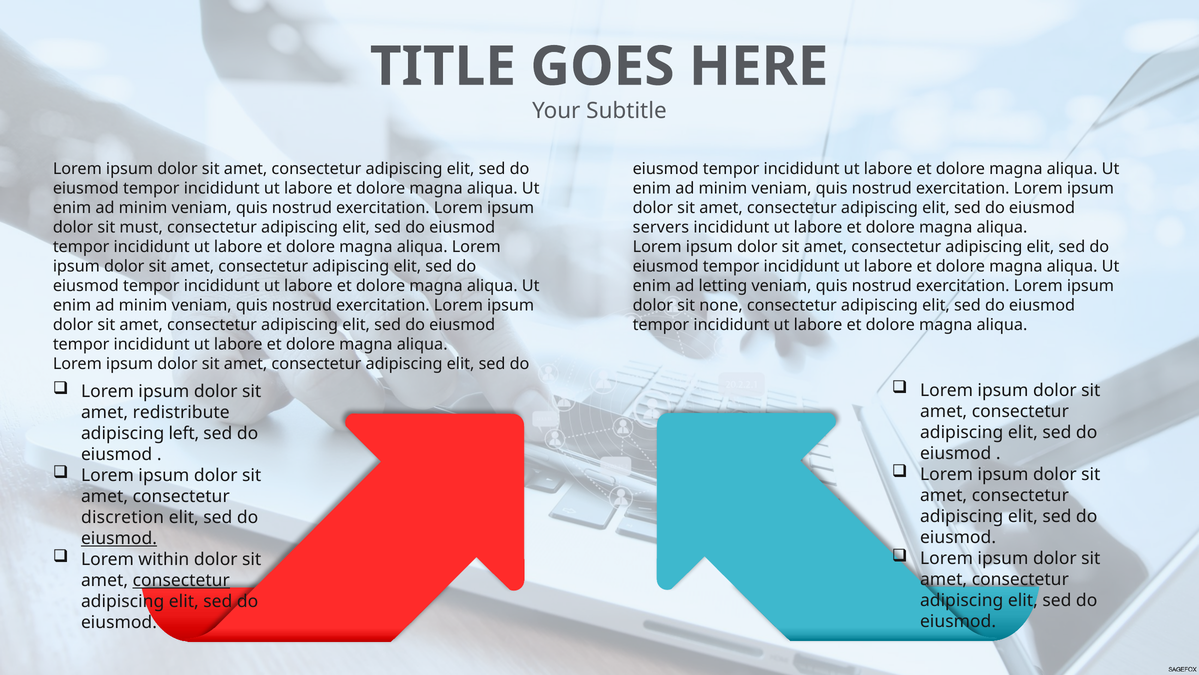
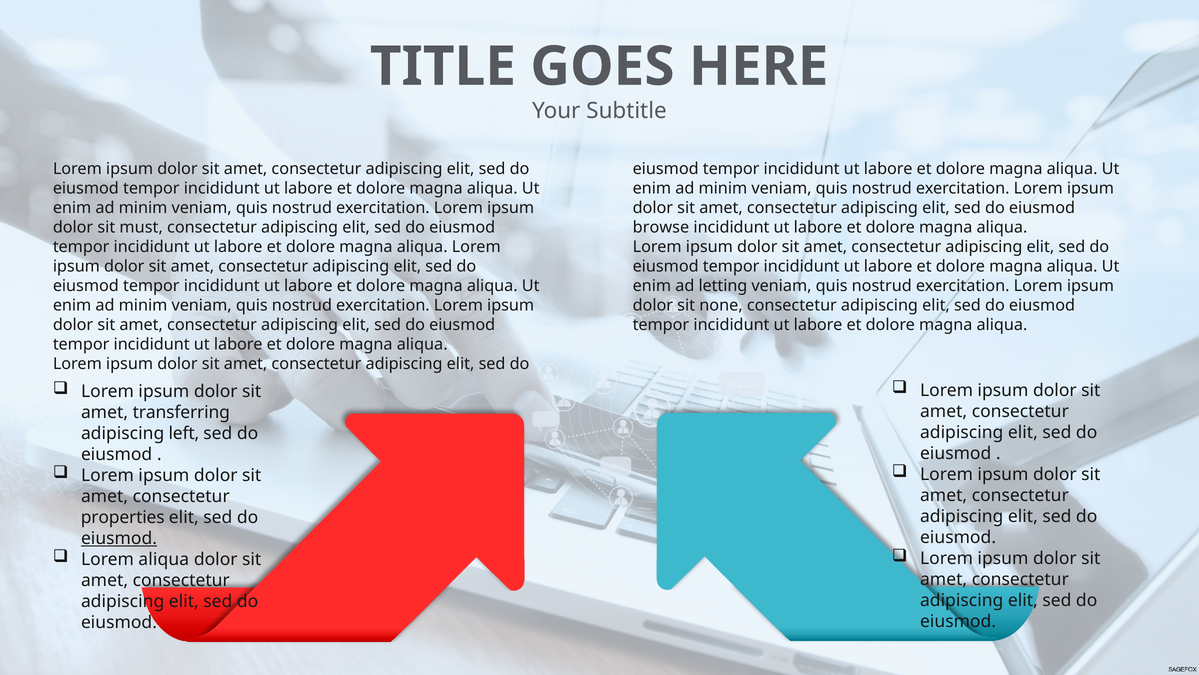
servers: servers -> browse (661, 227)
redistribute: redistribute -> transferring (181, 412)
discretion: discretion -> properties (123, 517)
Lorem within: within -> aliqua (164, 559)
consectetur underline: present -> none (181, 580)
